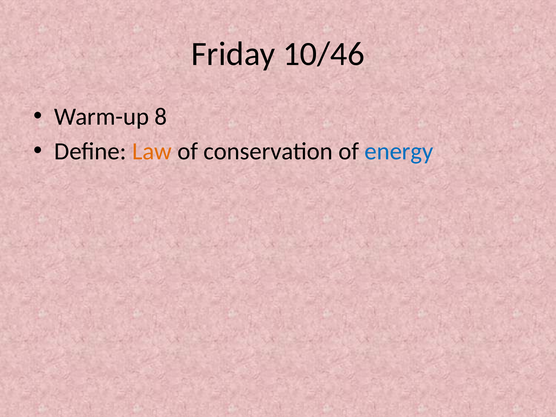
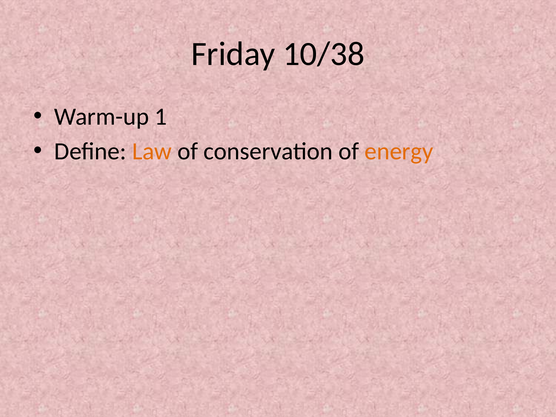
10/46: 10/46 -> 10/38 (324, 54)
8: 8 -> 1 (161, 117)
energy colour: blue -> orange (399, 151)
